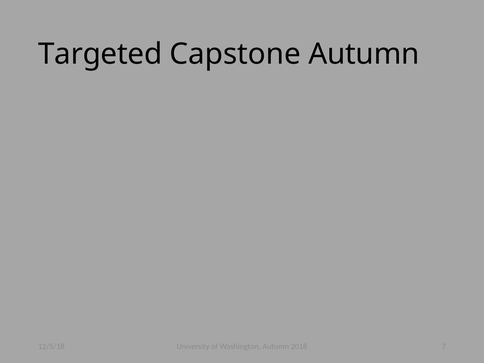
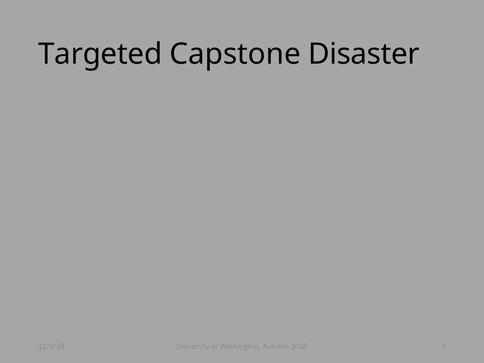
Capstone Autumn: Autumn -> Disaster (364, 54)
